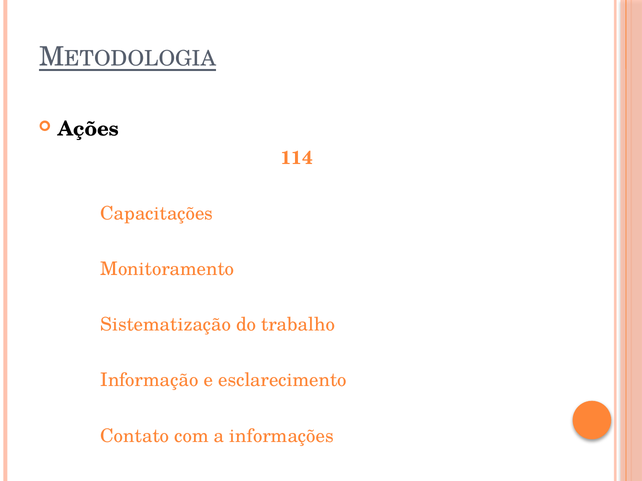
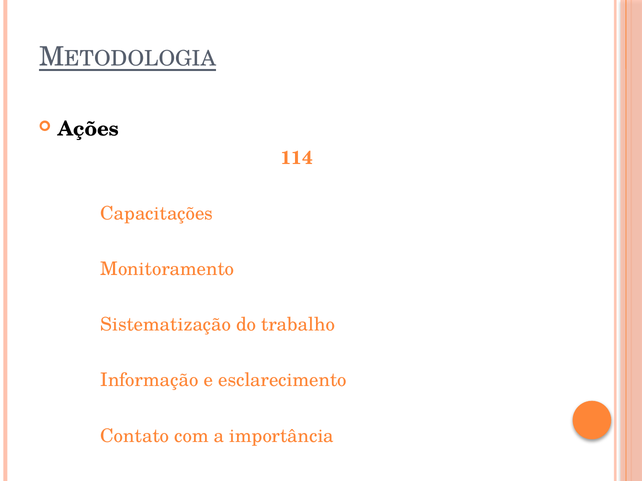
informações: informações -> importância (282, 436)
